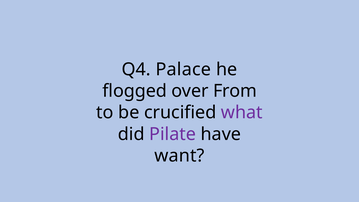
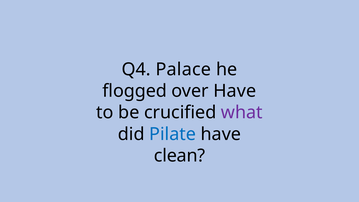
over From: From -> Have (235, 91)
Pilate colour: purple -> blue (173, 134)
want: want -> clean (180, 156)
